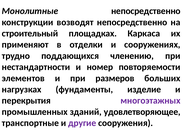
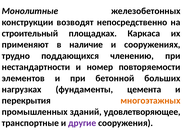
Монолитные непосредственно: непосредственно -> железобетонных (146, 11)
отделки: отделки -> наличие (86, 44)
размеров: размеров -> бетонной (115, 78)
изделие: изделие -> цемента (144, 89)
многоэтажных colour: purple -> orange (150, 100)
